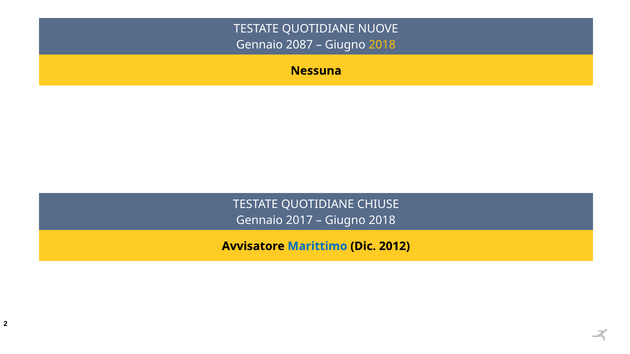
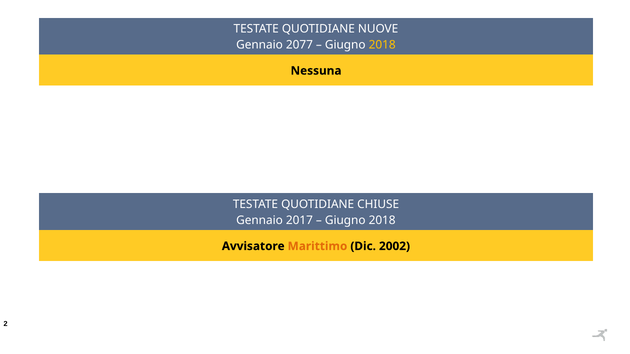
2087: 2087 -> 2077 (299, 45)
Marittimo colour: blue -> orange (317, 246)
2012: 2012 -> 2002 (395, 246)
